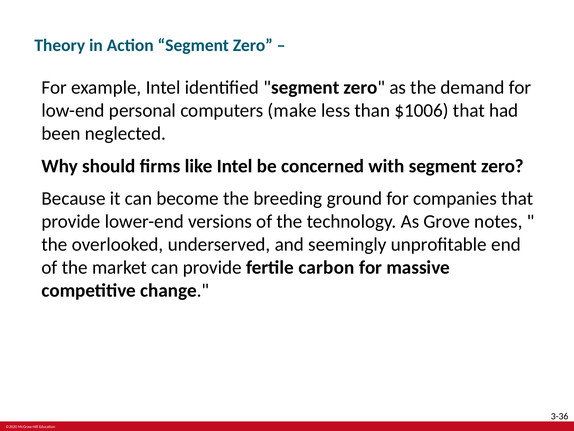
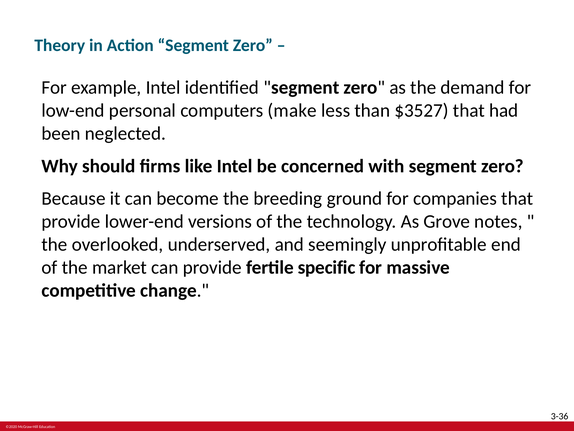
$1006: $1006 -> $3527 (422, 110)
carbon: carbon -> specific (327, 267)
